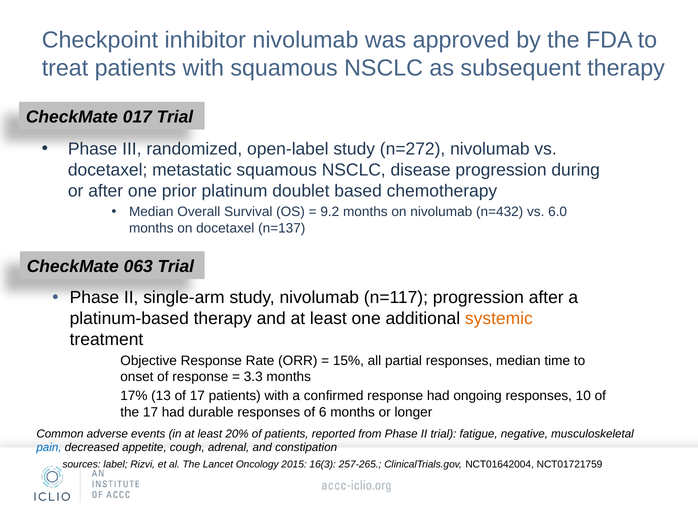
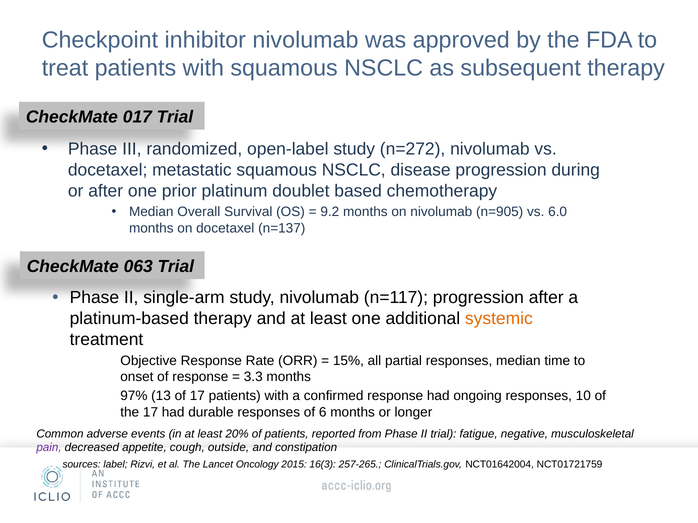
n=432: n=432 -> n=905 (500, 212)
17%: 17% -> 97% (134, 396)
pain colour: blue -> purple (49, 448)
adrenal: adrenal -> outside (229, 448)
